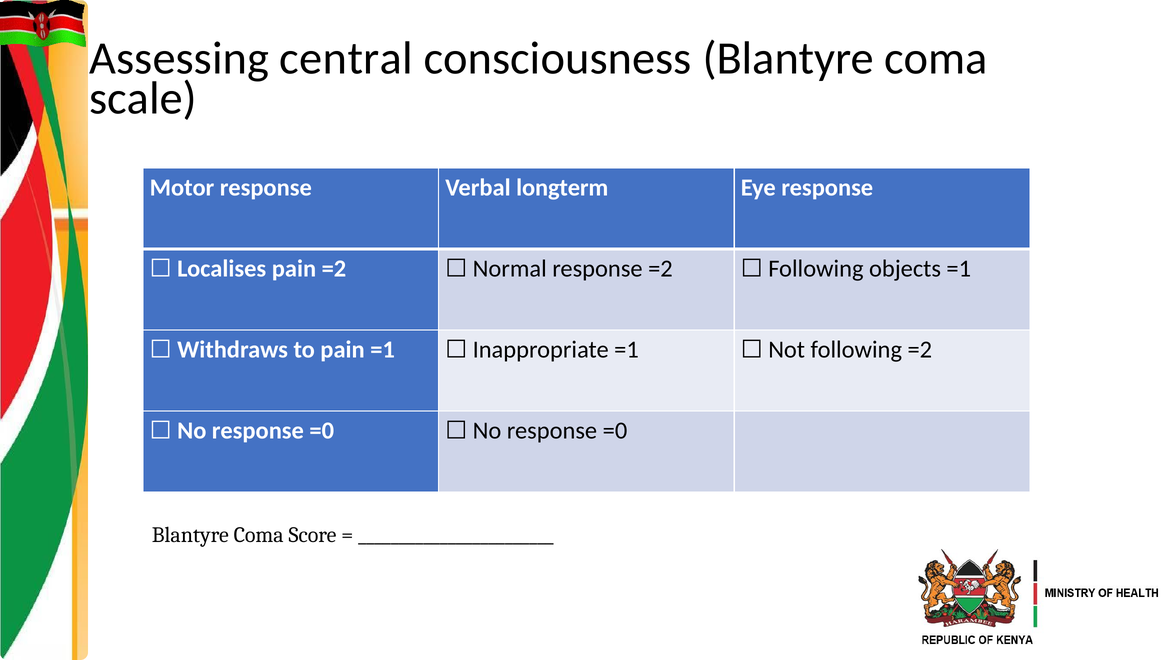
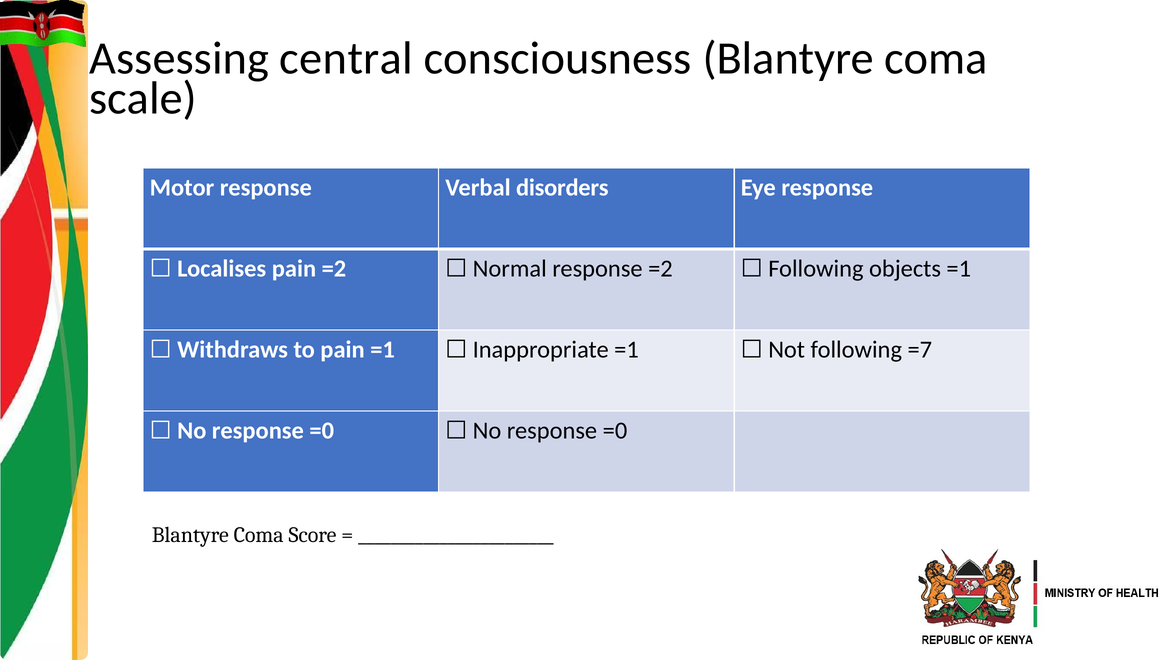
longterm: longterm -> disorders (562, 188)
following =2: =2 -> =7 (920, 350)
